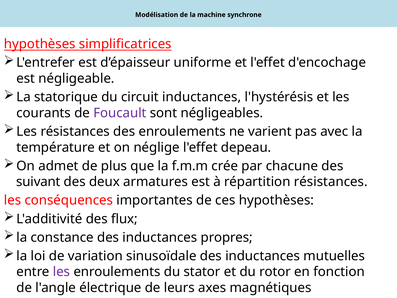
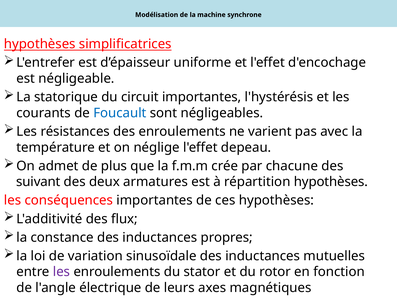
circuit inductances: inductances -> importantes (202, 97)
Foucault colour: purple -> blue (120, 113)
répartition résistances: résistances -> hypothèses (331, 182)
